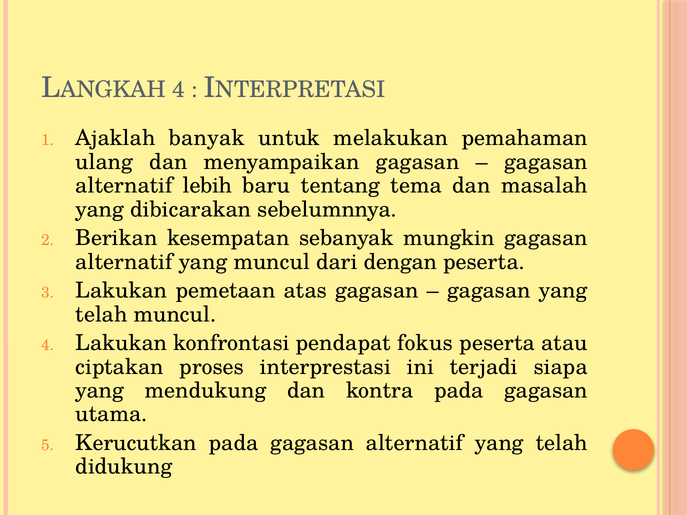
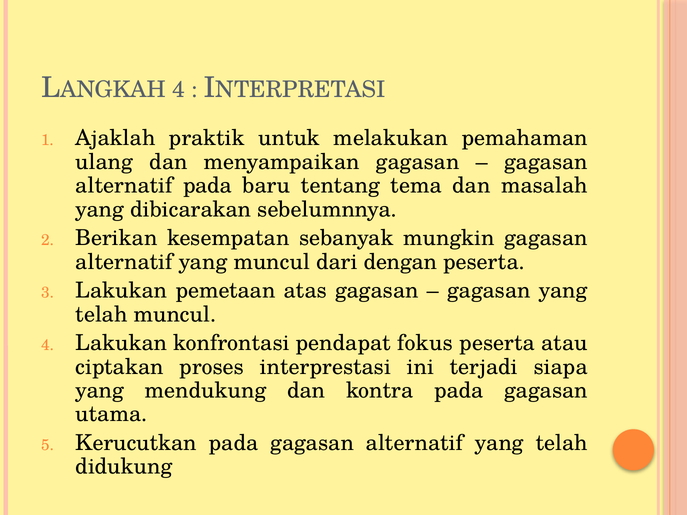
banyak: banyak -> praktik (207, 138)
alternatif lebih: lebih -> pada (208, 186)
